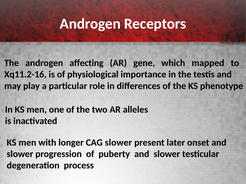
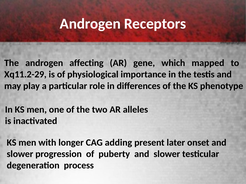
Xq11.2-16: Xq11.2-16 -> Xq11.2-29 (25, 75)
CAG slower: slower -> adding (118, 143)
